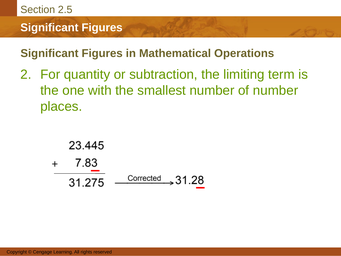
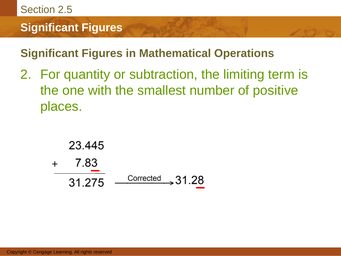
of number: number -> positive (276, 90)
